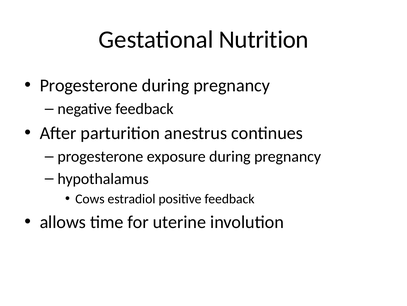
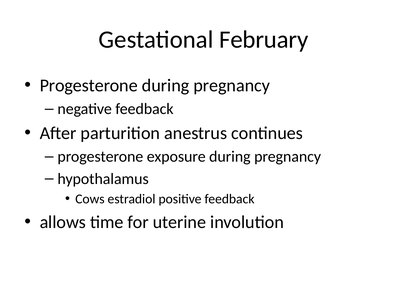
Nutrition: Nutrition -> February (264, 39)
